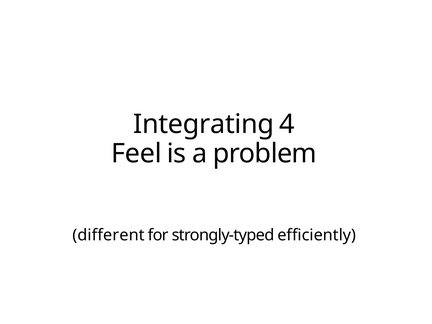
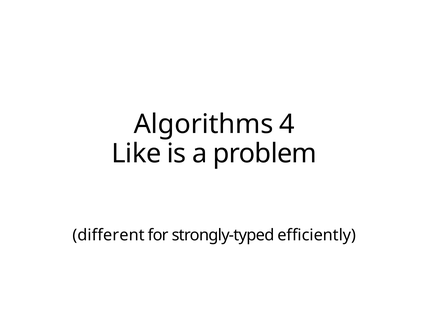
Integrating: Integrating -> Algorithms (204, 124)
Feel: Feel -> Like (136, 154)
